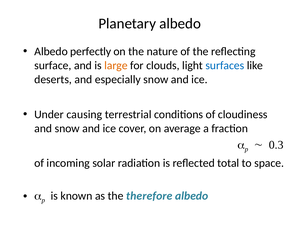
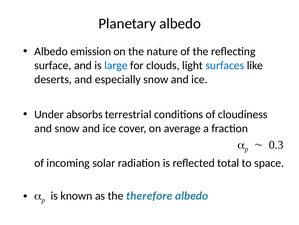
perfectly: perfectly -> emission (91, 51)
large colour: orange -> blue (116, 65)
causing: causing -> absorbs (84, 114)
